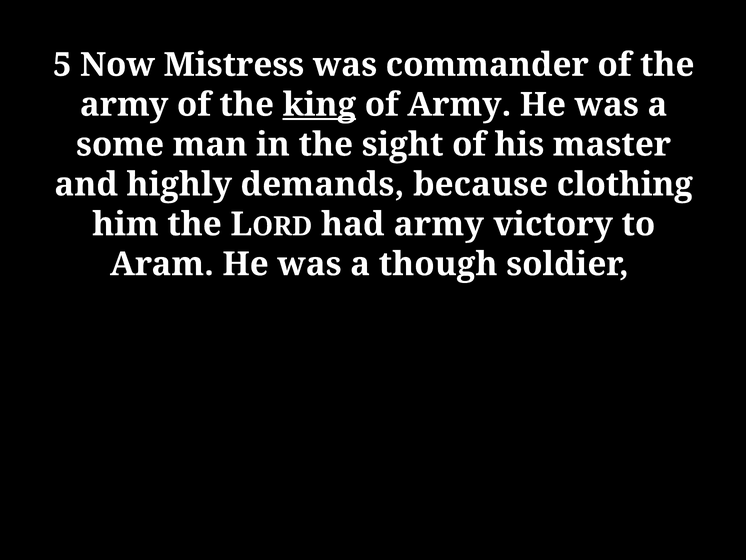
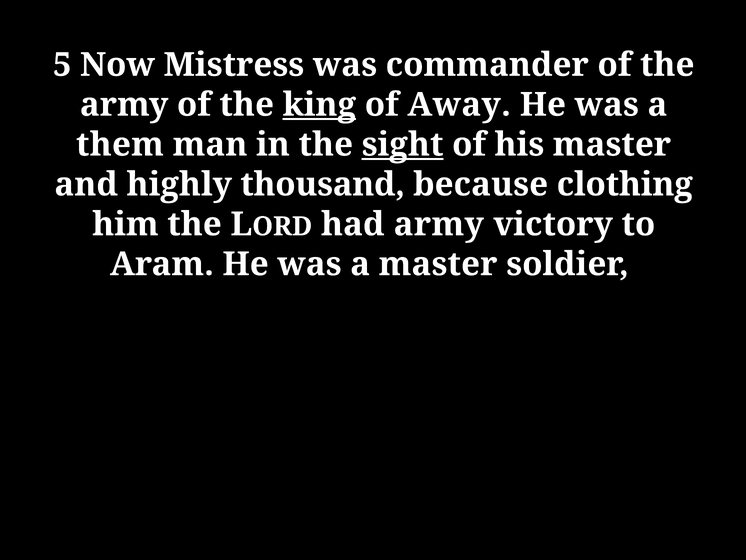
of Army: Army -> Away (459, 105)
some: some -> them (120, 145)
sight underline: none -> present (403, 145)
demands: demands -> thousand (323, 184)
a though: though -> master (438, 264)
